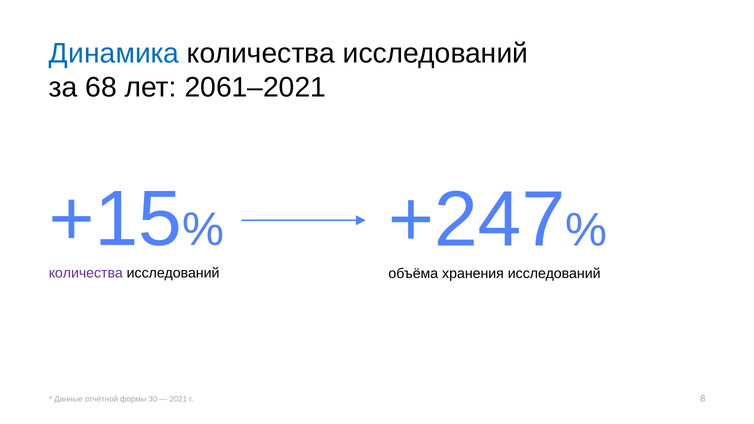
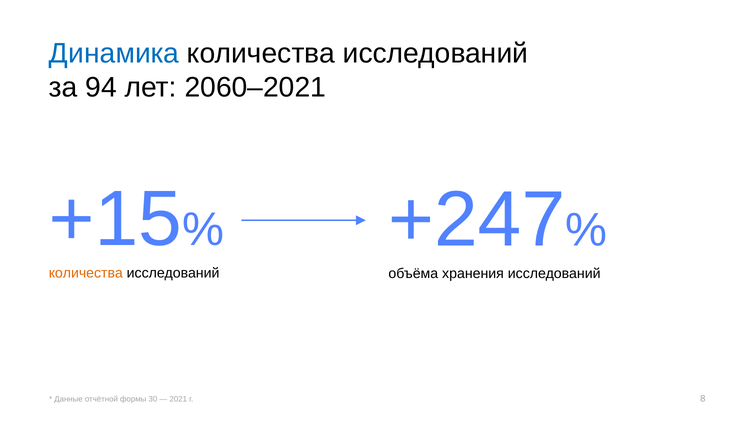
68: 68 -> 94 (101, 87)
2061–2021: 2061–2021 -> 2060–2021 (255, 87)
количества colour: purple -> orange (86, 273)
